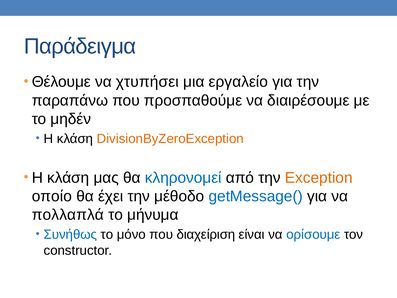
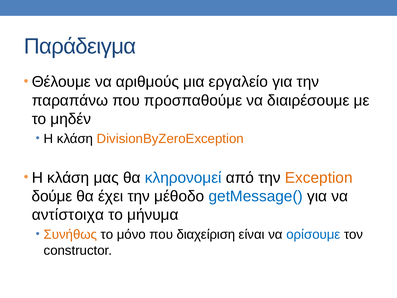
χτυπήσει: χτυπήσει -> αριθμούς (147, 82)
οποίο: οποίο -> δούμε (52, 196)
πολλαπλά: πολλαπλά -> αντίστοιχα (68, 215)
Συνήθως colour: blue -> orange (70, 234)
